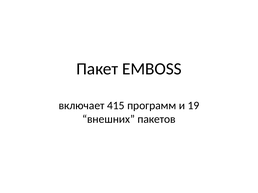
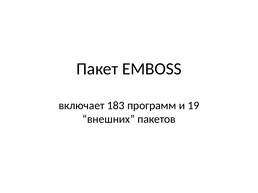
415: 415 -> 183 (116, 106)
